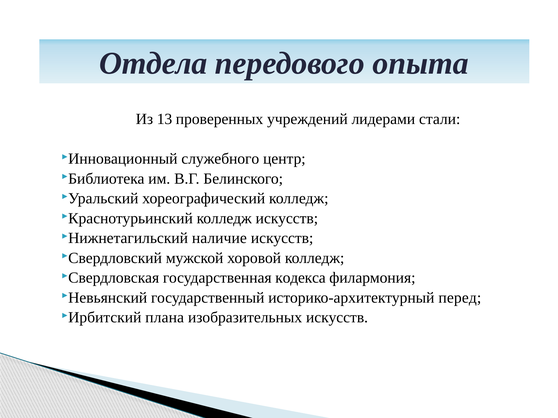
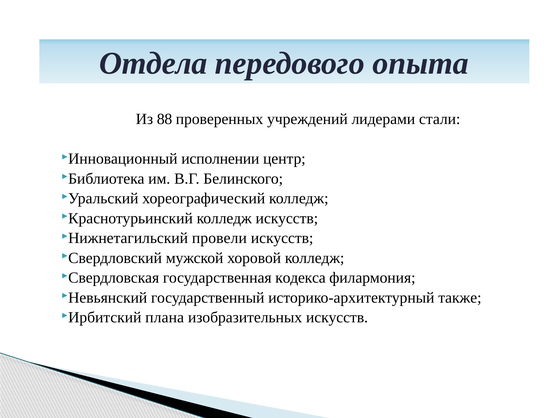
13: 13 -> 88 (165, 119)
служебного: служебного -> исполнении (220, 159)
наличие: наличие -> провели (219, 238)
перед: перед -> также (460, 298)
